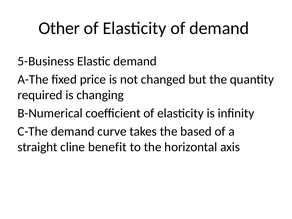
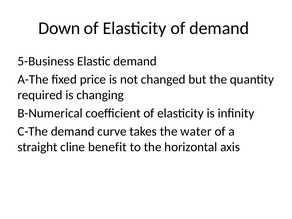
Other: Other -> Down (59, 28)
based: based -> water (196, 131)
